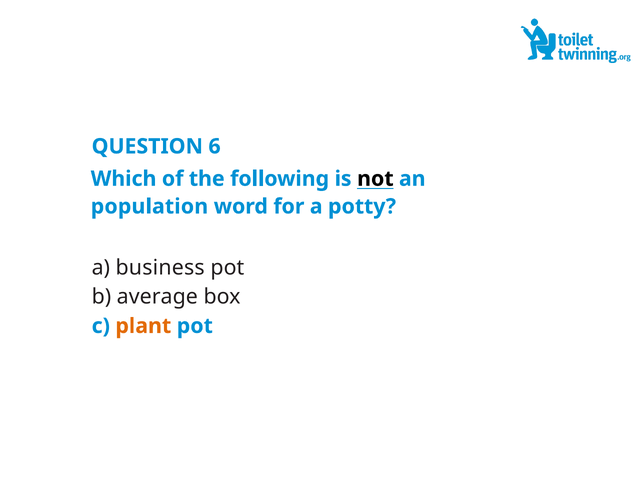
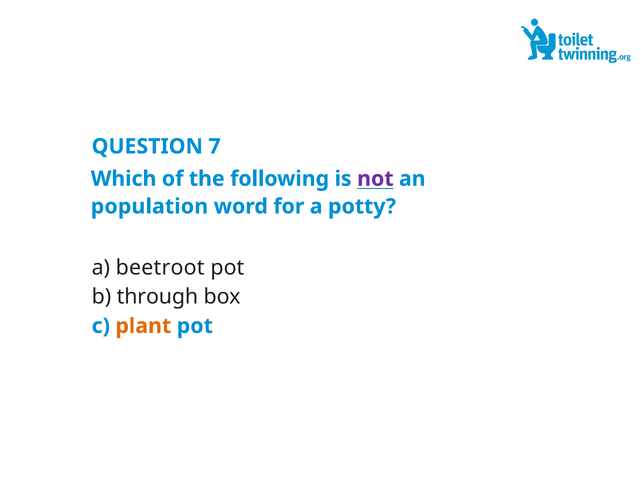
6: 6 -> 7 (215, 146)
not colour: black -> purple (375, 179)
business: business -> beetroot (160, 268)
average: average -> through (157, 297)
